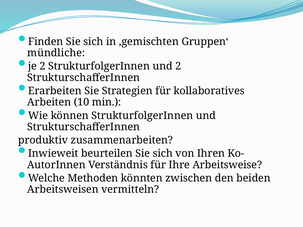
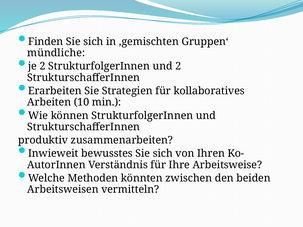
beurteilen: beurteilen -> bewusstes (107, 154)
